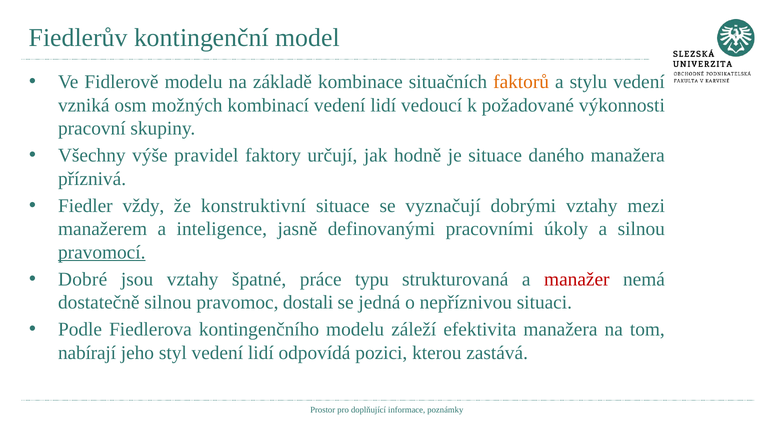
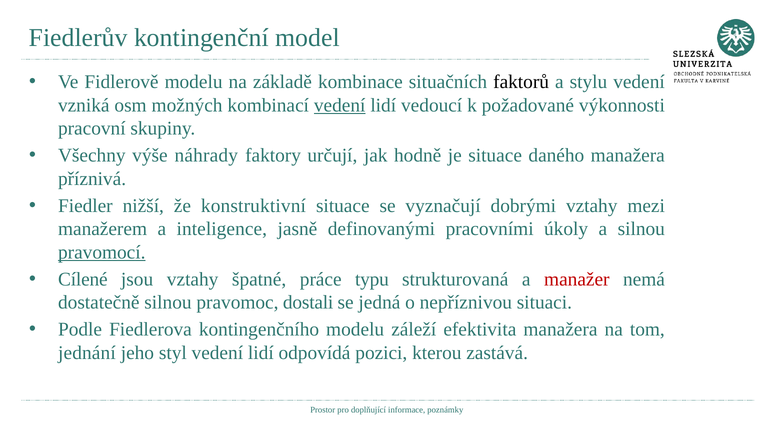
faktorů colour: orange -> black (521, 82)
vedení underline: none -> present (340, 105)
pravidel: pravidel -> náhrady (206, 156)
vždy: vždy -> nižší (143, 206)
Dobré: Dobré -> Cílené (83, 280)
nabírají: nabírají -> jednání (87, 353)
